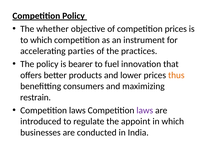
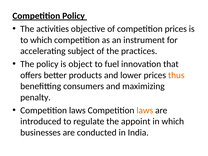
whether: whether -> activities (53, 29)
parties: parties -> subject (81, 51)
bearer: bearer -> object (80, 64)
restrain: restrain -> penalty (35, 97)
laws colour: purple -> orange (145, 110)
